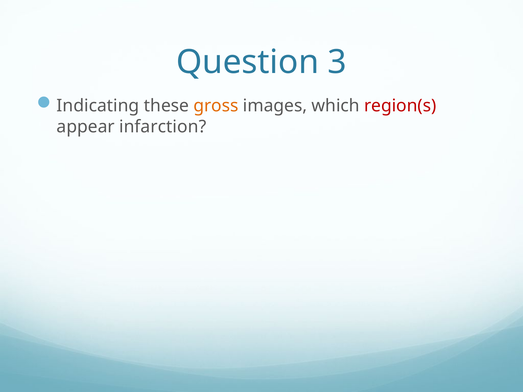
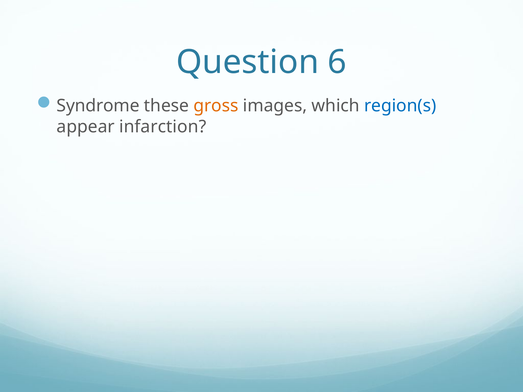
3: 3 -> 6 (337, 62)
Indicating: Indicating -> Syndrome (98, 106)
region(s colour: red -> blue (400, 106)
